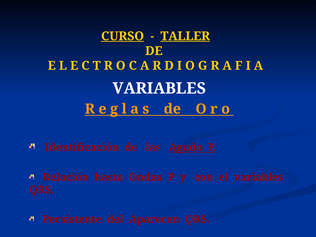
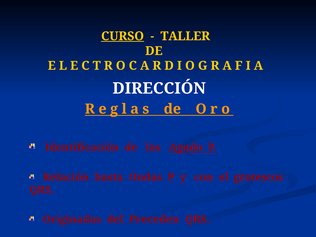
TALLER underline: present -> none (185, 36)
VARIABLES: VARIABLES -> DIRECCIÓN (159, 88)
el variables: variables -> grotescos (258, 177)
Persistente: Persistente -> Originadas (72, 219)
Aparecen: Aparecen -> Preceden (154, 219)
